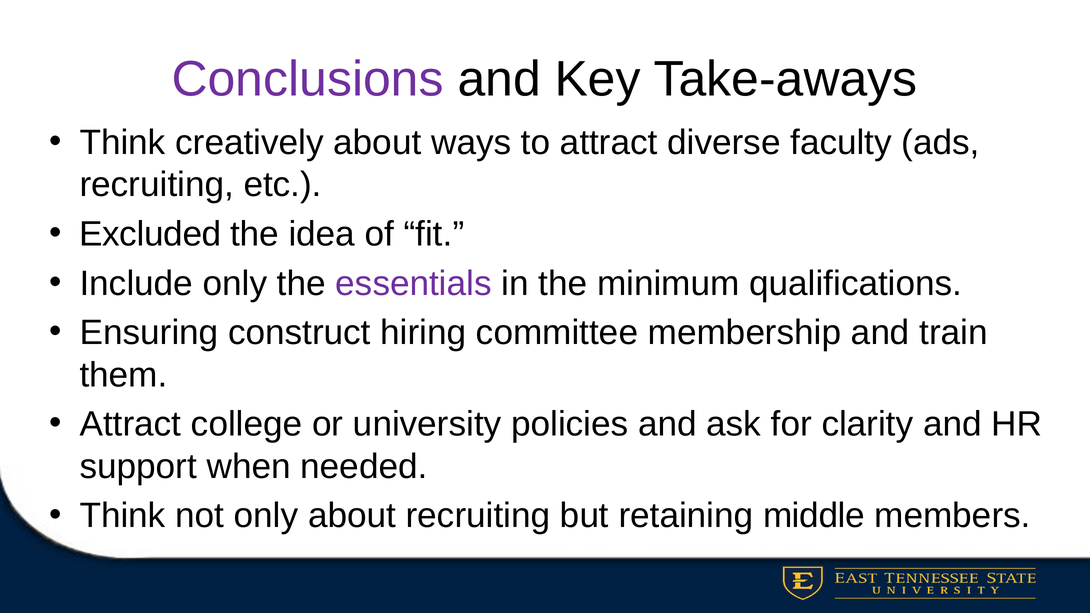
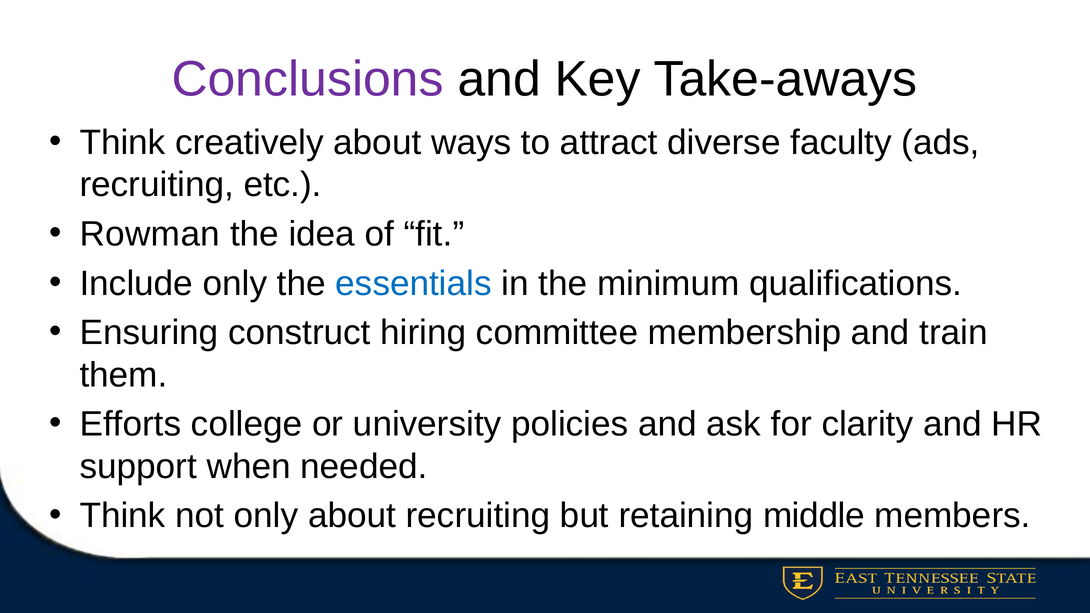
Excluded: Excluded -> Rowman (150, 234)
essentials colour: purple -> blue (414, 283)
Attract: Attract -> Efforts (130, 424)
